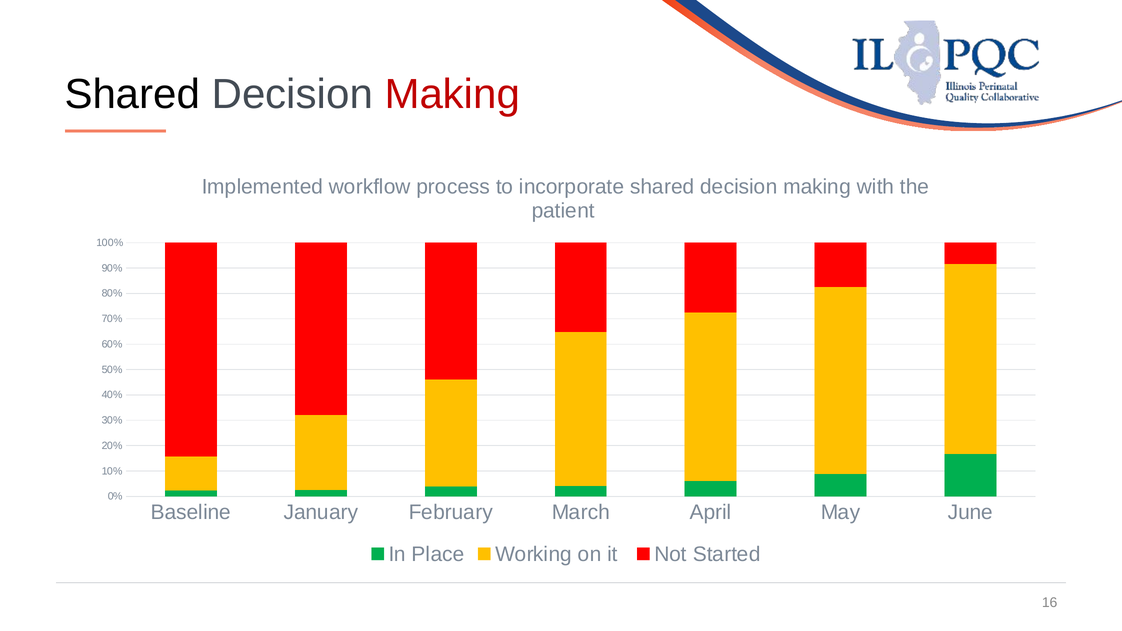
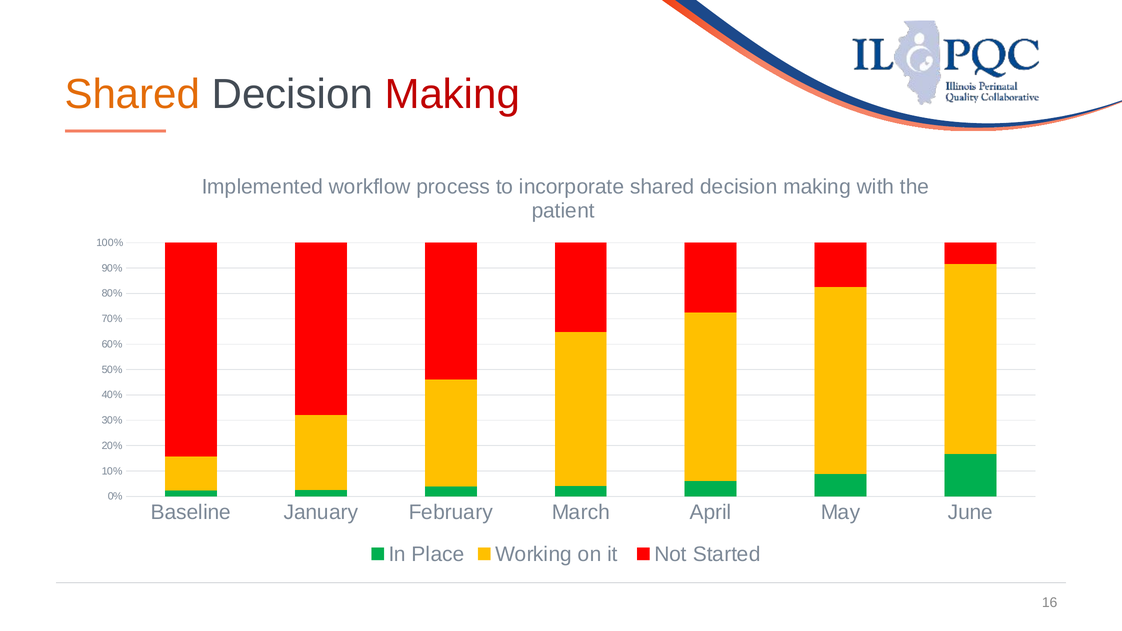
Shared colour: black -> orange (132, 94)
